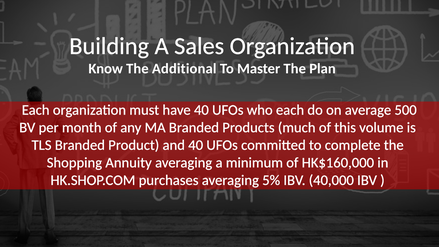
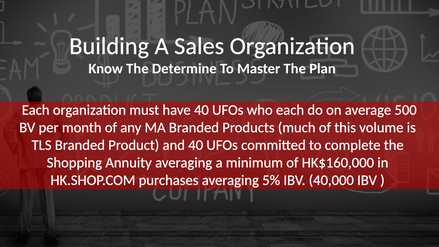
Additional: Additional -> Determine (184, 69)
